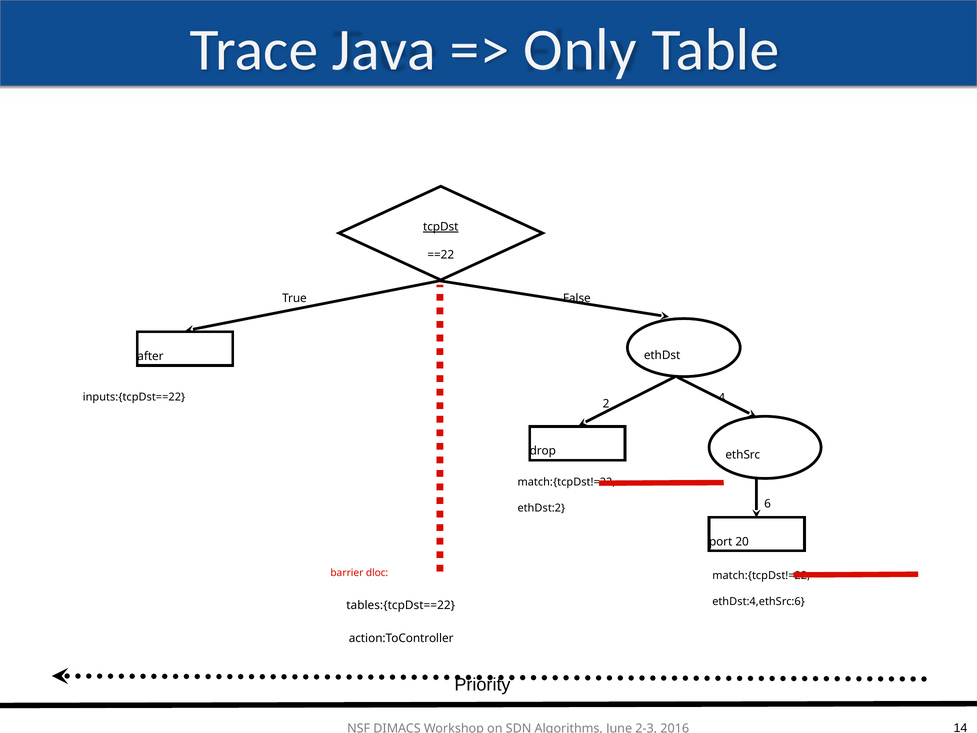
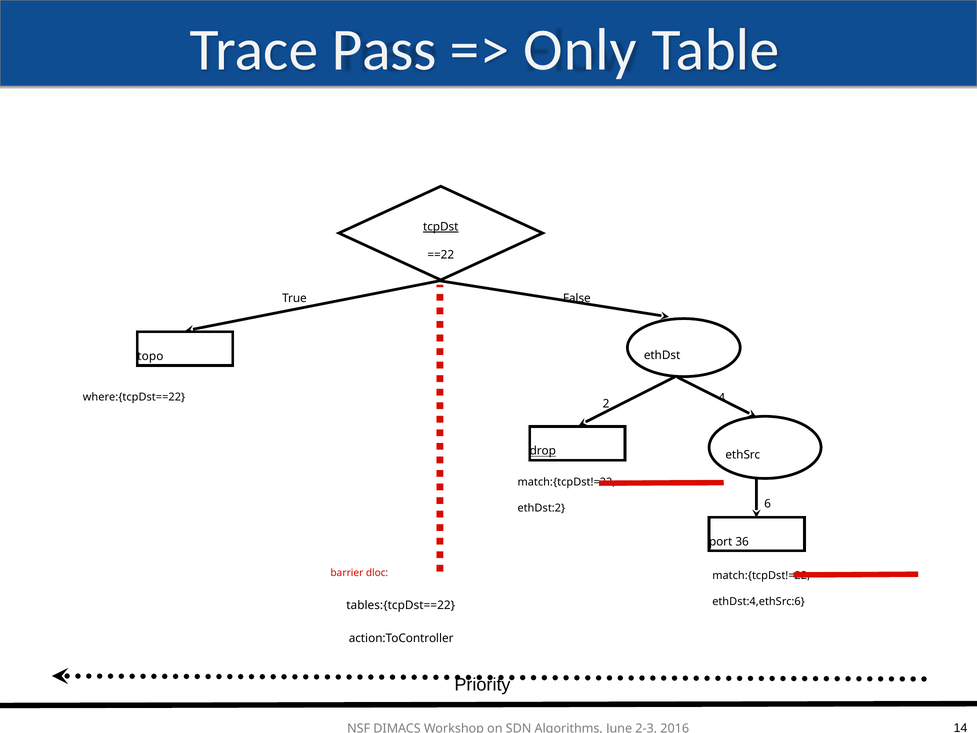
Java: Java -> Pass (384, 50)
after: after -> topo (150, 356)
inputs:{tcpDst==22: inputs:{tcpDst==22 -> where:{tcpDst==22 (134, 397)
drop underline: none -> present (543, 451)
20: 20 -> 36 (742, 541)
